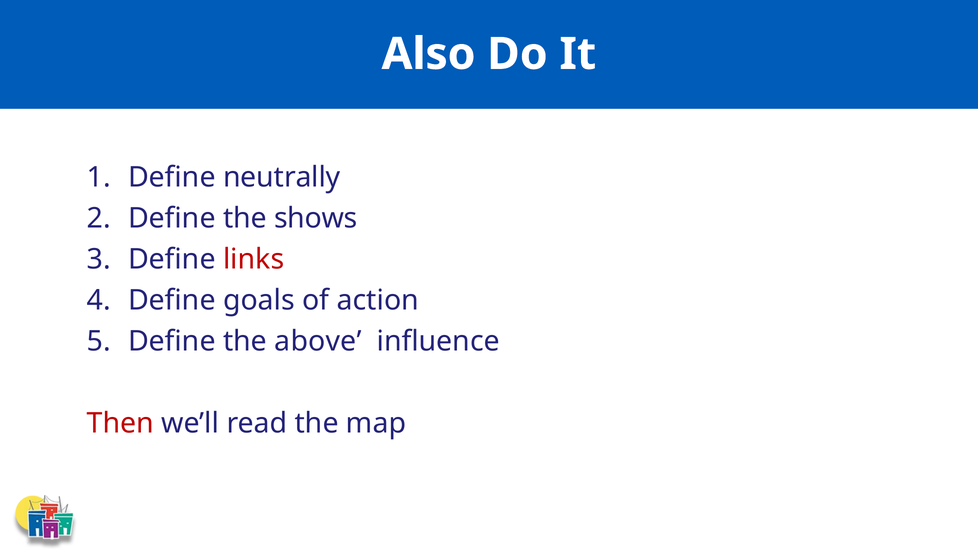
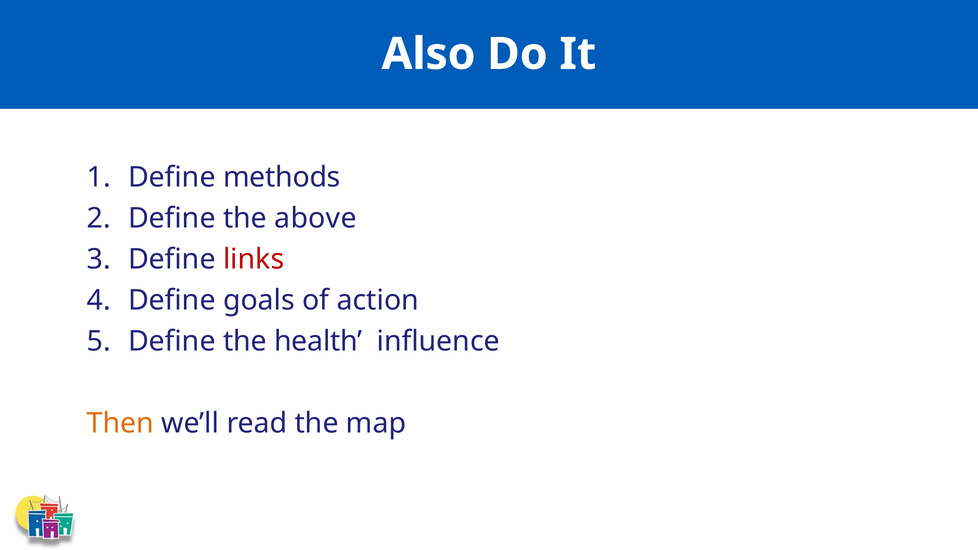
neutrally: neutrally -> methods (282, 178)
shows: shows -> above (316, 218)
above: above -> health (318, 341)
Then colour: red -> orange (120, 423)
